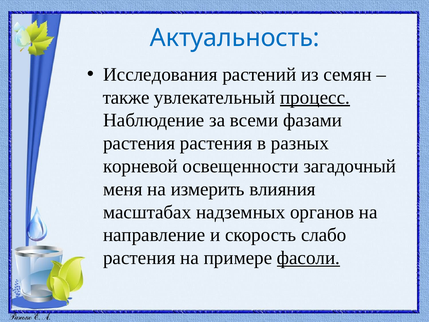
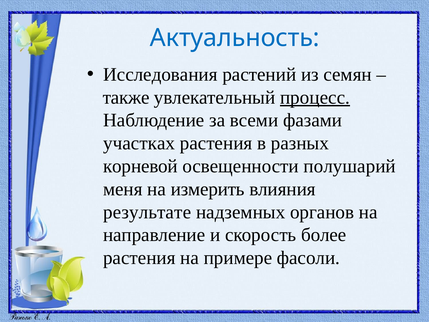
растения: растения -> участках (139, 143)
загадочный: загадочный -> полушарий (350, 166)
масштабах: масштабах -> результате (147, 212)
слабо: слабо -> более (324, 235)
фасоли underline: present -> none (308, 258)
